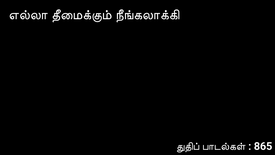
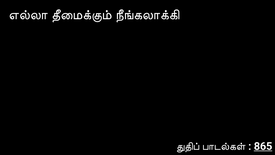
865 underline: none -> present (263, 146)
